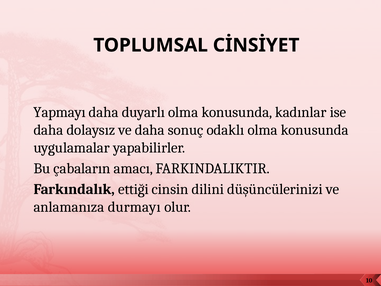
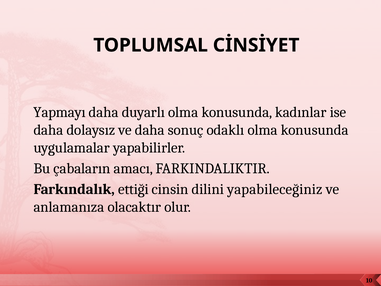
düşüncülerinizi: düşüncülerinizi -> yapabileceğiniz (275, 189)
durmayı: durmayı -> olacaktır (134, 207)
